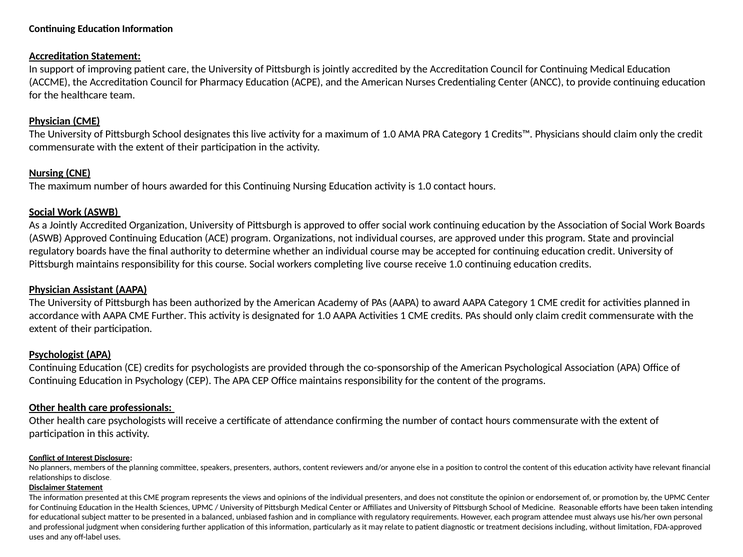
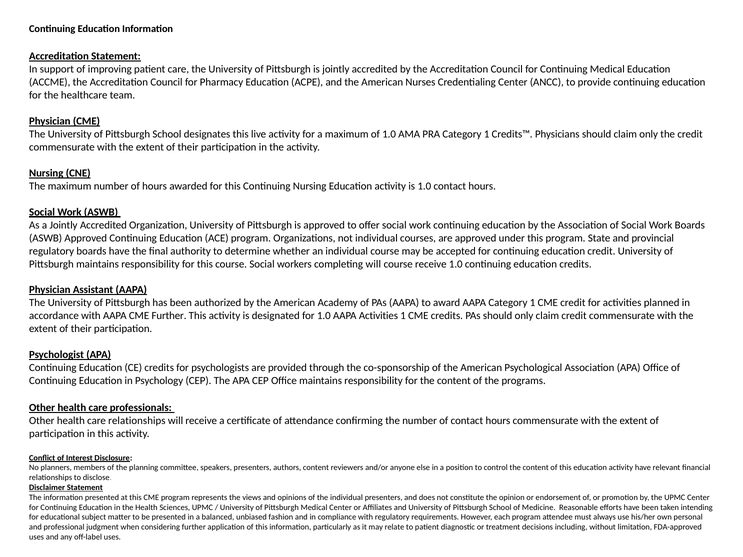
completing live: live -> will (373, 264)
care psychologists: psychologists -> relationships (137, 421)
